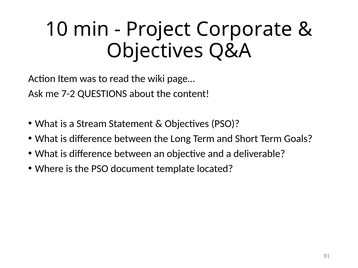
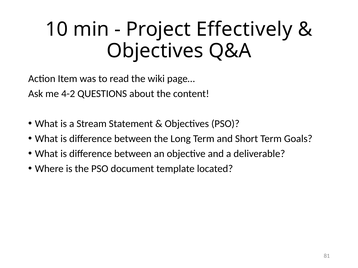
Corporate: Corporate -> Effectively (244, 29)
7-2: 7-2 -> 4-2 (68, 94)
